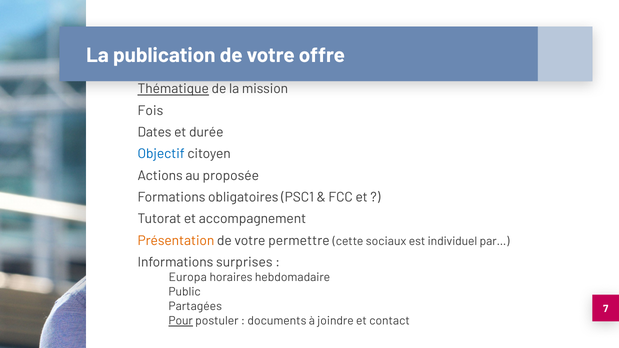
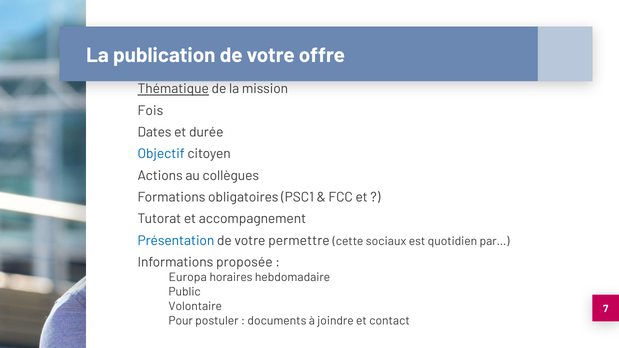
proposée: proposée -> collègues (231, 176)
Présentation colour: orange -> blue (176, 241)
individuel: individuel -> quotidien (452, 241)
surprises: surprises -> proposée (244, 262)
Partagées: Partagées -> Volontaire (195, 307)
Pour underline: present -> none (181, 321)
